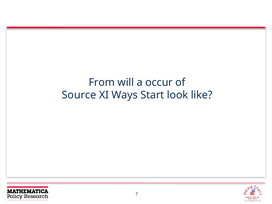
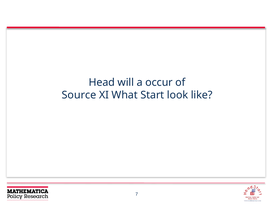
From: From -> Head (102, 82)
Ways: Ways -> What (125, 95)
